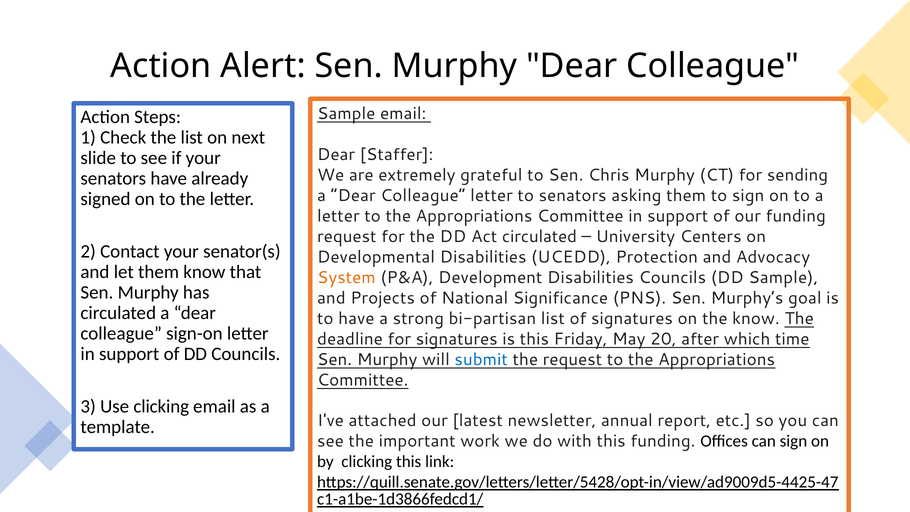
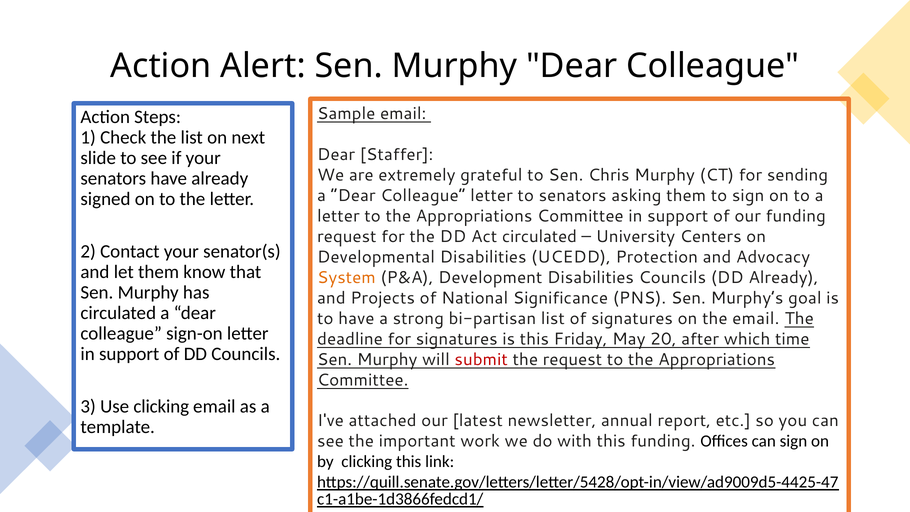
DD Sample: Sample -> Already (783, 277)
the know: know -> email (756, 318)
submit colour: blue -> red (481, 359)
